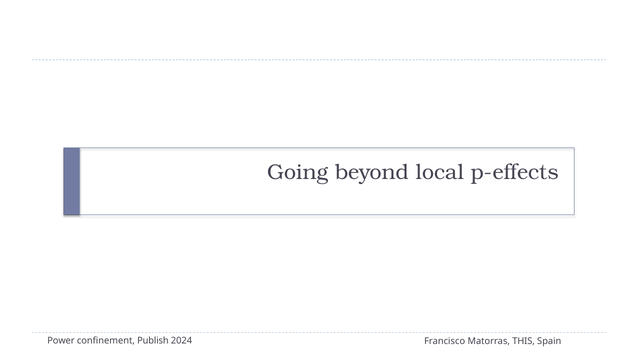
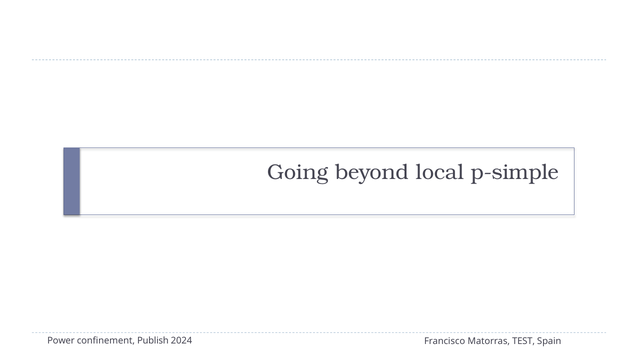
p-effects: p-effects -> p-simple (515, 172)
THIS: THIS -> TEST (524, 341)
